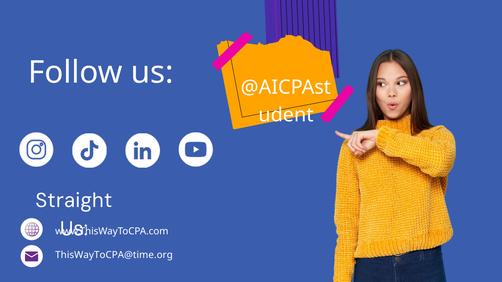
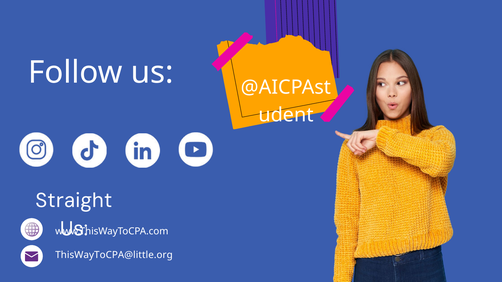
ThisWayToCPA@time.org: ThisWayToCPA@time.org -> ThisWayToCPA@little.org (114, 255)
